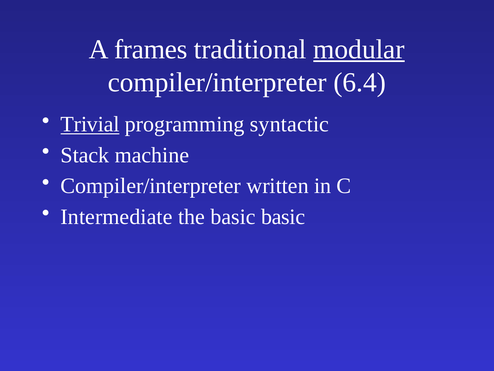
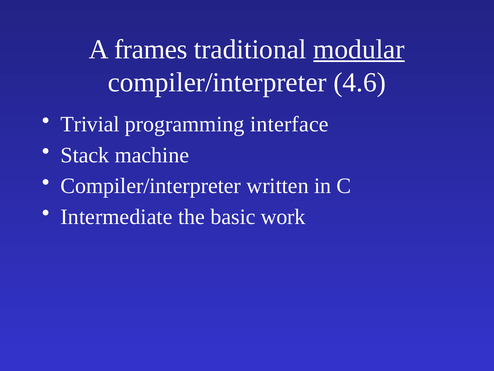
6.4: 6.4 -> 4.6 (360, 82)
Trivial underline: present -> none (90, 124)
syntactic: syntactic -> interface (289, 124)
basic basic: basic -> work (283, 216)
